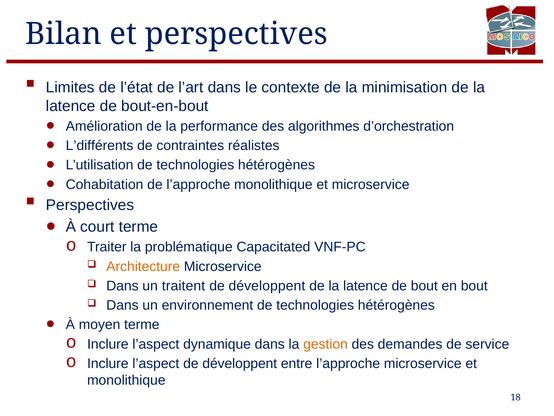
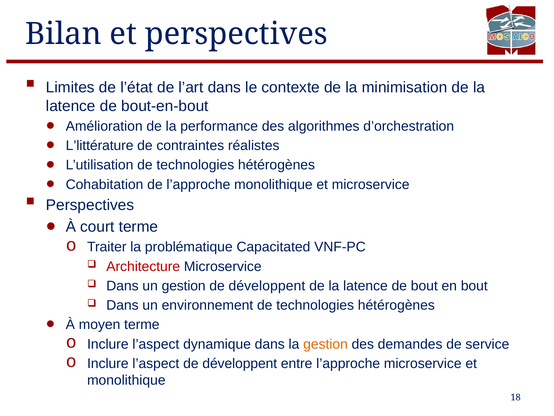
L’différents: L’différents -> L’littérature (100, 145)
Architecture colour: orange -> red (143, 266)
un traitent: traitent -> gestion (184, 286)
